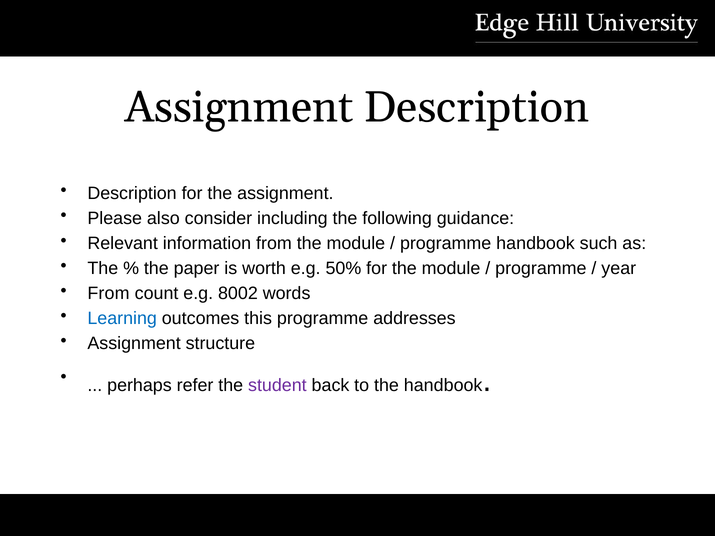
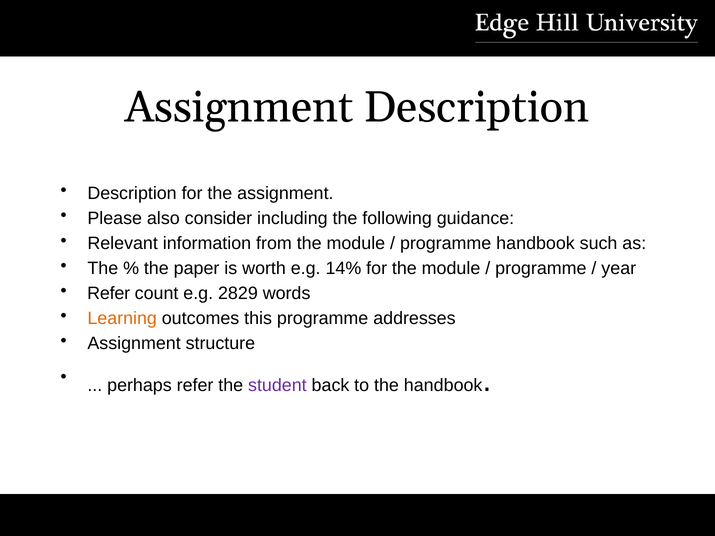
50%: 50% -> 14% (343, 269)
From: From -> Refer (109, 294)
8002: 8002 -> 2829 (238, 294)
Learning colour: blue -> orange (122, 319)
